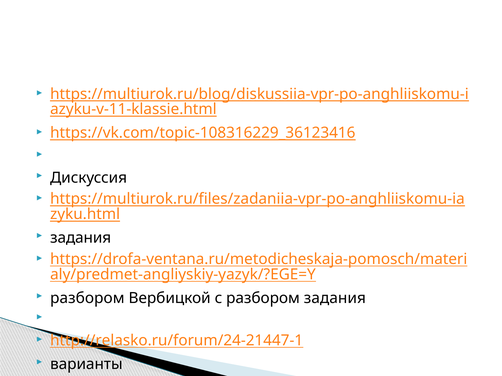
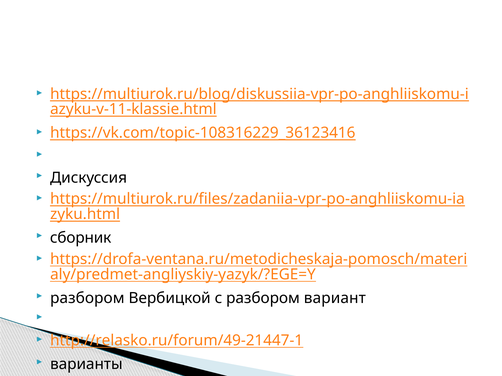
задания: задания -> сборник (81, 238)
разбором задания: задания -> вариант (335, 298)
http://relasko.ru/forum/24-21447-1: http://relasko.ru/forum/24-21447-1 -> http://relasko.ru/forum/49-21447-1 (177, 341)
